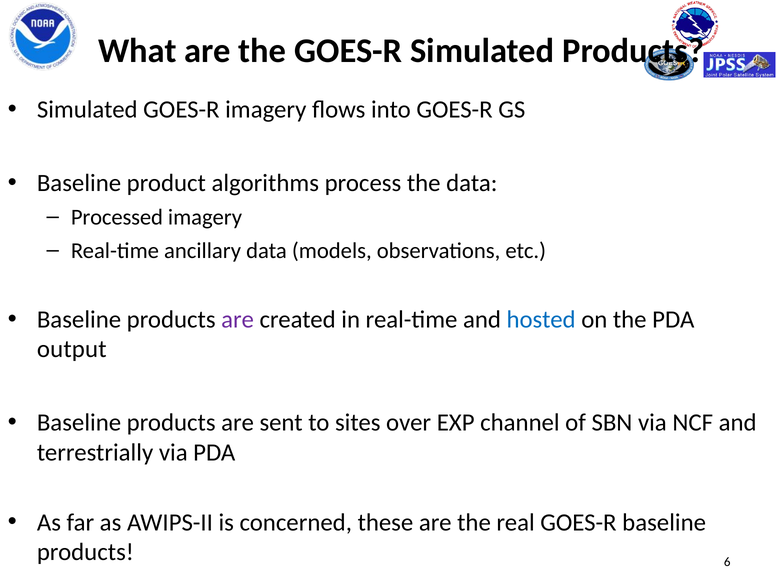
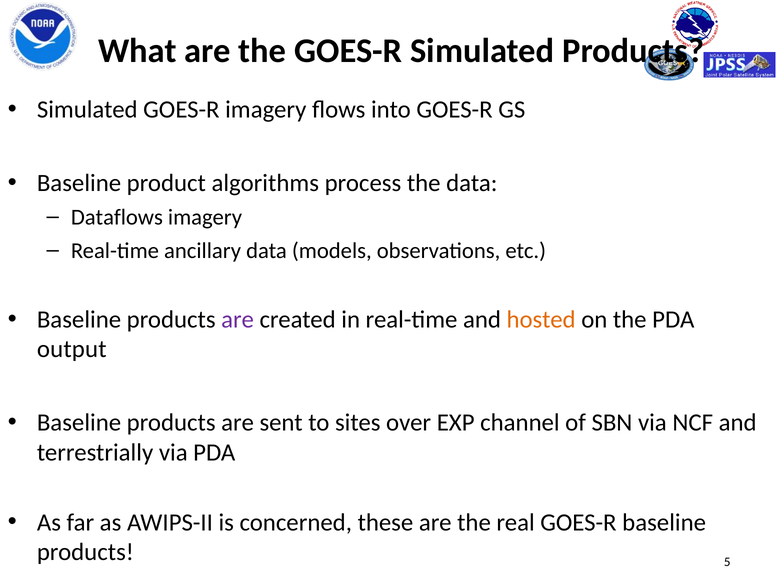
Processed: Processed -> Dataflows (117, 217)
hosted colour: blue -> orange (541, 319)
6: 6 -> 5 (727, 562)
